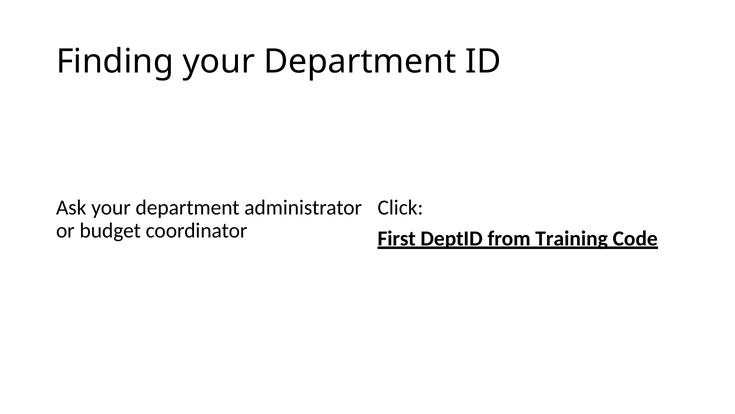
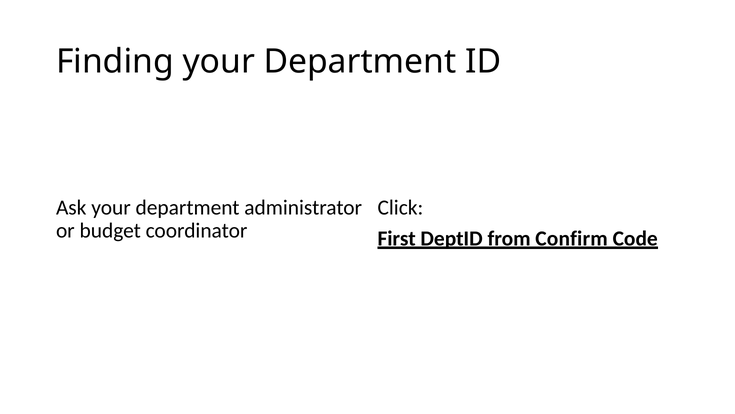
Training: Training -> Confirm (572, 238)
